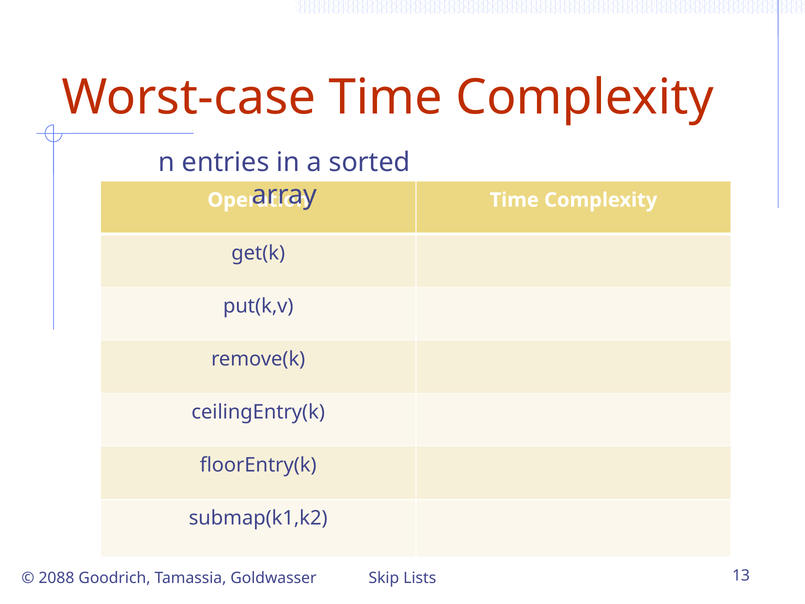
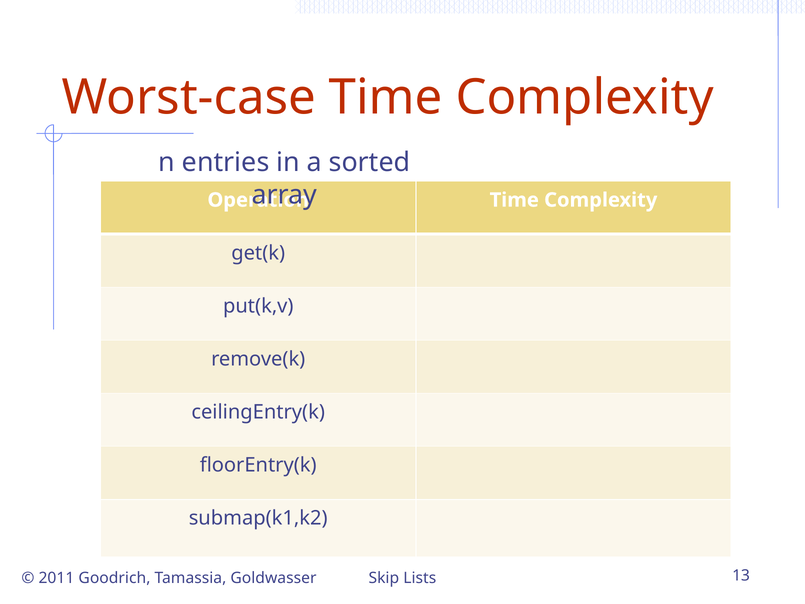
2088: 2088 -> 2011 (56, 578)
